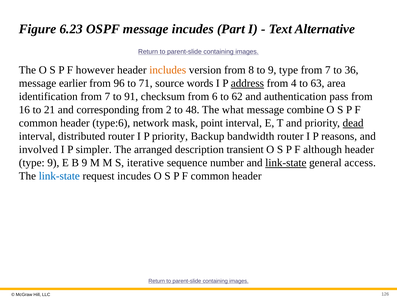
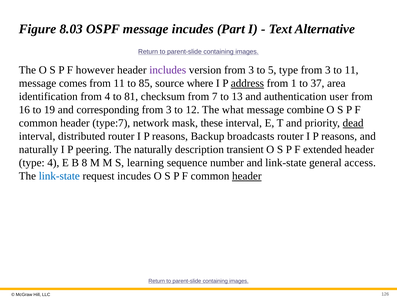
6.23: 6.23 -> 8.03 (71, 29)
includes colour: orange -> purple (168, 70)
version from 8: 8 -> 3 (251, 70)
to 9: 9 -> 5 (272, 70)
type from 7: 7 -> 3 (328, 70)
to 36: 36 -> 11 (352, 70)
earlier: earlier -> comes (73, 83)
from 96: 96 -> 11 (119, 83)
71: 71 -> 85 (146, 83)
words: words -> where (200, 83)
4: 4 -> 1 (294, 83)
63: 63 -> 37 (317, 83)
identification from 7: 7 -> 4 (107, 97)
91: 91 -> 81 (131, 97)
6: 6 -> 7 (215, 97)
62: 62 -> 13 (237, 97)
pass: pass -> user (339, 97)
21: 21 -> 19 (50, 110)
2: 2 -> 3 (169, 110)
48: 48 -> 12 (193, 110)
type:6: type:6 -> type:7 (111, 123)
point: point -> these (212, 123)
priority: priority -> reasons (170, 136)
bandwidth: bandwidth -> broadcasts (251, 136)
involved: involved -> naturally (38, 149)
simpler: simpler -> peering (94, 149)
The arranged: arranged -> naturally (153, 149)
although: although -> extended (323, 149)
type 9: 9 -> 4 (53, 163)
B 9: 9 -> 8 (84, 163)
iterative: iterative -> learning (145, 163)
link-state underline: present -> none (286, 163)
header underline: none -> present (247, 176)
